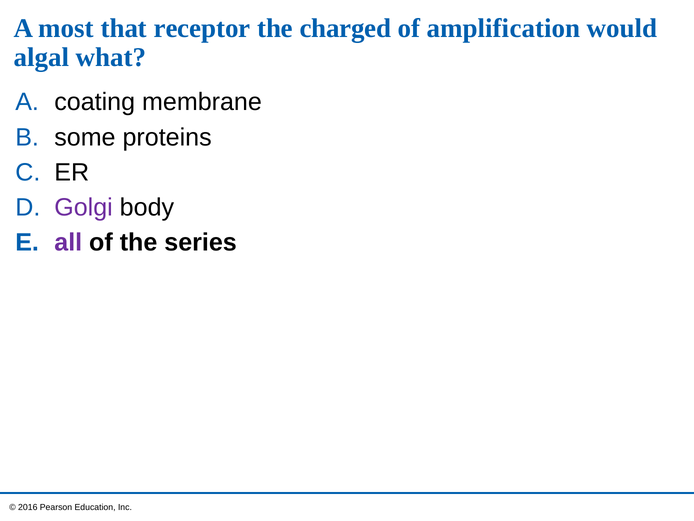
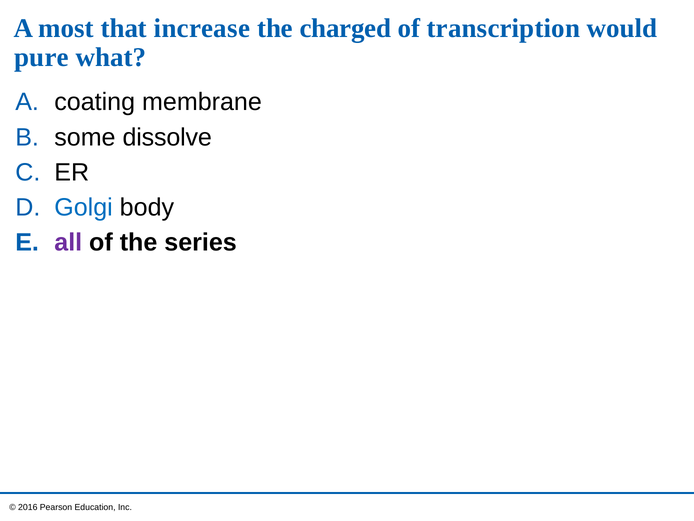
receptor: receptor -> increase (202, 28)
amplification: amplification -> transcription (503, 28)
algal: algal -> pure (41, 57)
proteins: proteins -> dissolve (167, 137)
Golgi colour: purple -> blue (84, 207)
